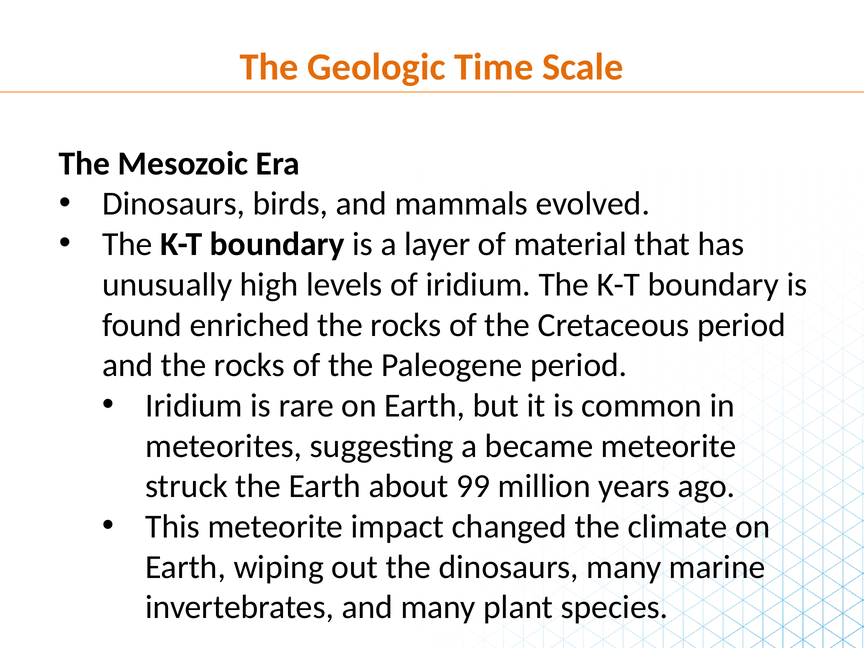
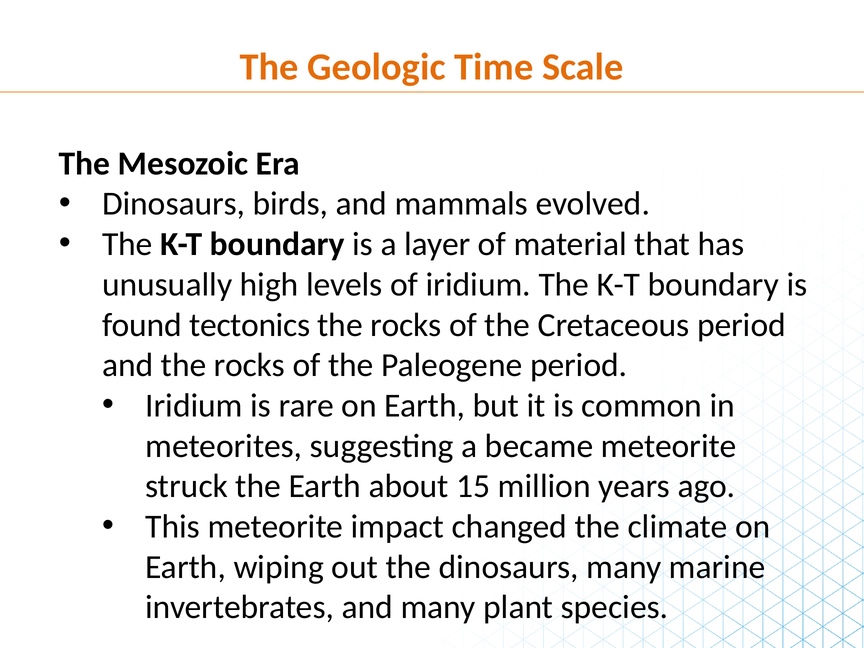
enriched: enriched -> tectonics (250, 325)
99: 99 -> 15 (473, 486)
